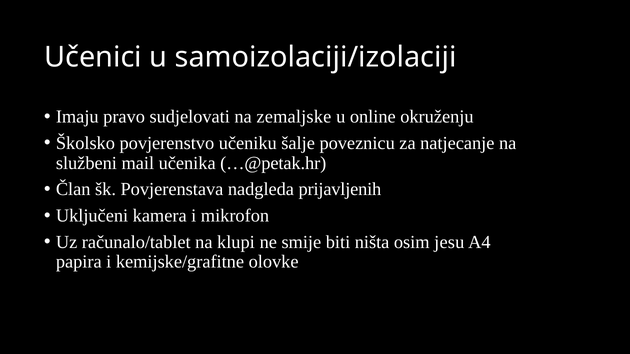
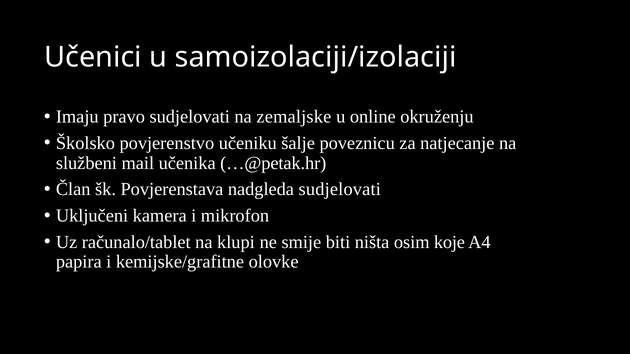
nadgleda prijavljenih: prijavljenih -> sudjelovati (340, 190)
jesu: jesu -> koje (449, 242)
